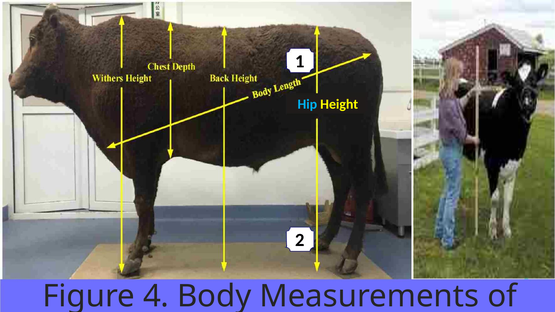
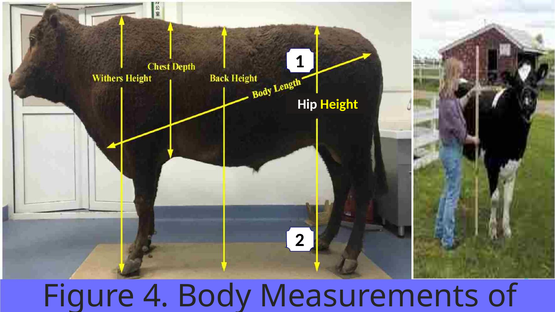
Hip colour: light blue -> white (307, 104)
